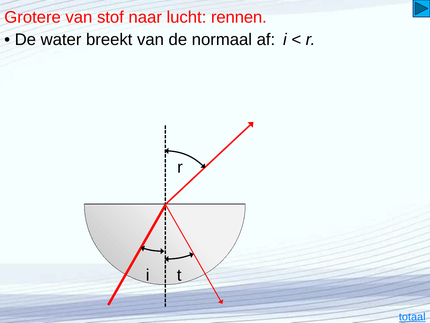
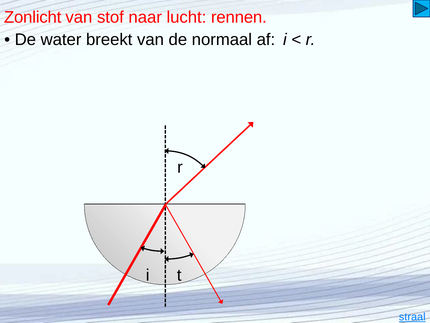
Grotere: Grotere -> Zonlicht (33, 17)
totaal: totaal -> straal (412, 316)
